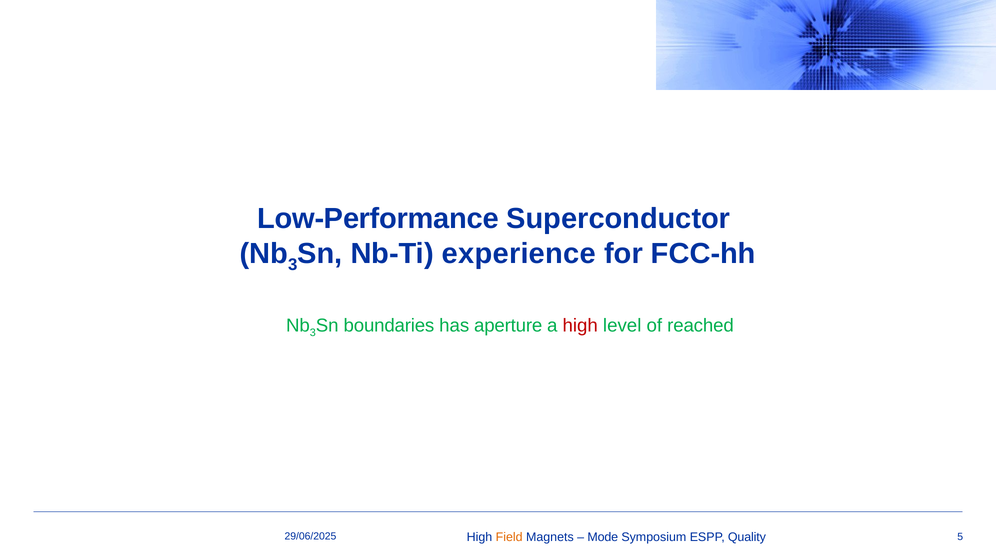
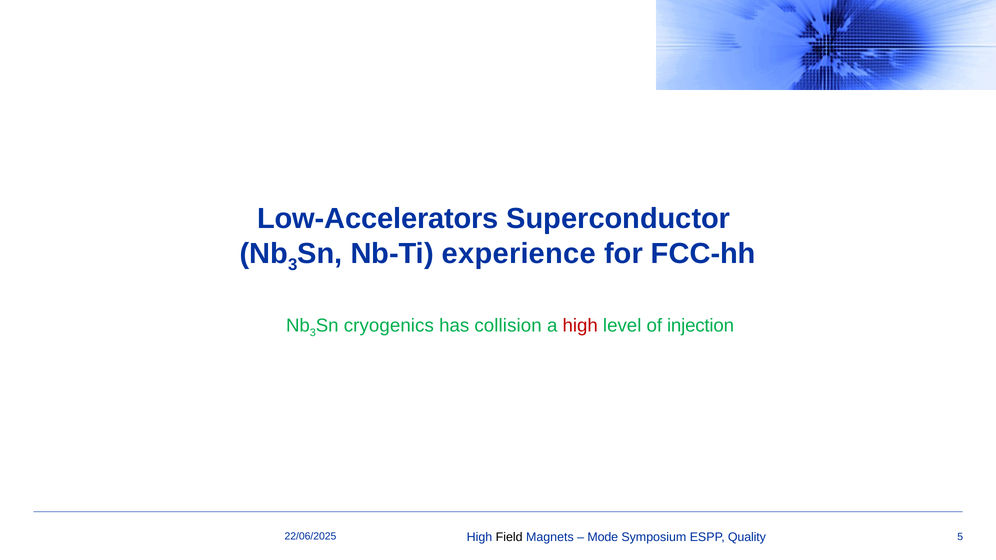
Low-Performance: Low-Performance -> Low-Accelerators (378, 219)
boundaries: boundaries -> cryogenics (389, 326)
aperture: aperture -> collision (508, 326)
reached: reached -> injection (701, 326)
29/06/2025: 29/06/2025 -> 22/06/2025 (310, 537)
Field colour: orange -> black (509, 537)
